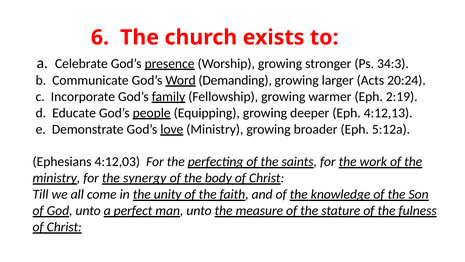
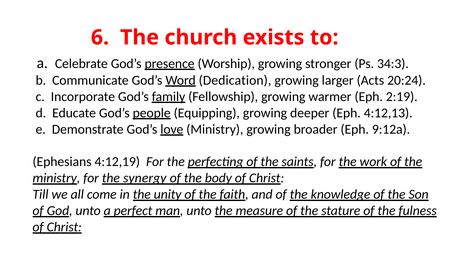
Demanding: Demanding -> Dedication (235, 80)
5:12a: 5:12a -> 9:12a (391, 129)
4:12,03: 4:12,03 -> 4:12,19 (117, 162)
